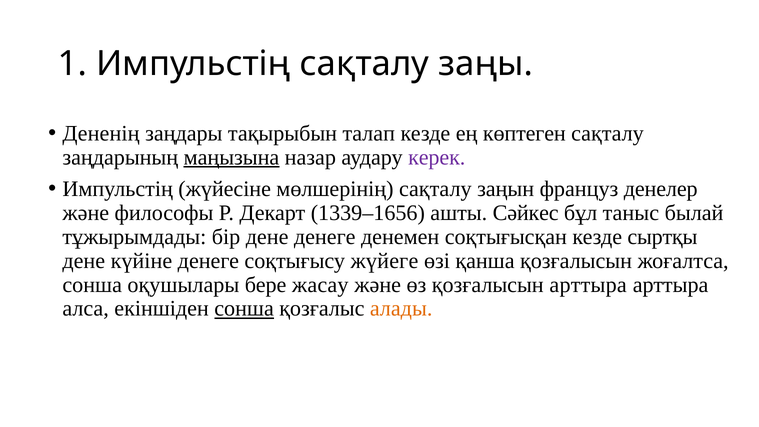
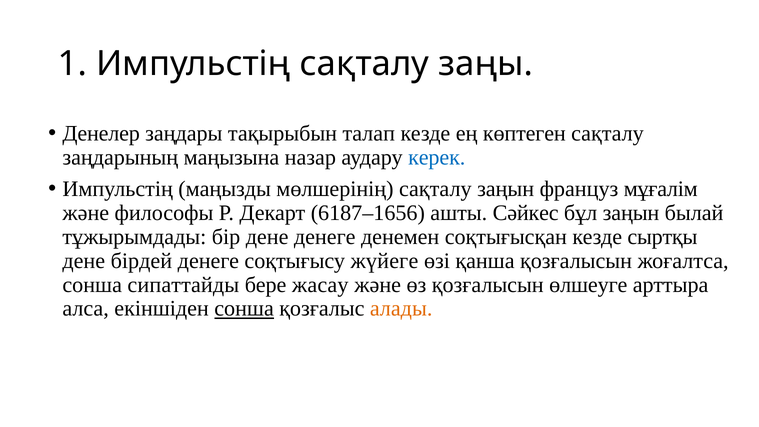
Дененің: Дененің -> Денелер (101, 133)
маңызына underline: present -> none (231, 157)
керек colour: purple -> blue (437, 157)
жүйесіне: жүйесіне -> маңызды (225, 189)
денелер: денелер -> мұғалім (661, 189)
1339–1656: 1339–1656 -> 6187–1656 (368, 213)
бұл таныс: таныс -> заңын (631, 213)
күйіне: күйіне -> бірдей (141, 261)
оқушылары: оқушылары -> сипаттайды (183, 285)
қозғалысын арттыра: арттыра -> өлшеуге (588, 285)
